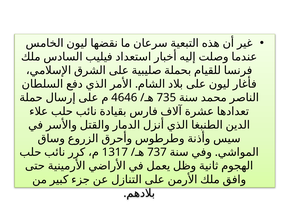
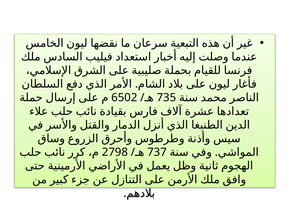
4646: 4646 -> 6502 (124, 98)
1317: 1317 -> 2798 (115, 152)
